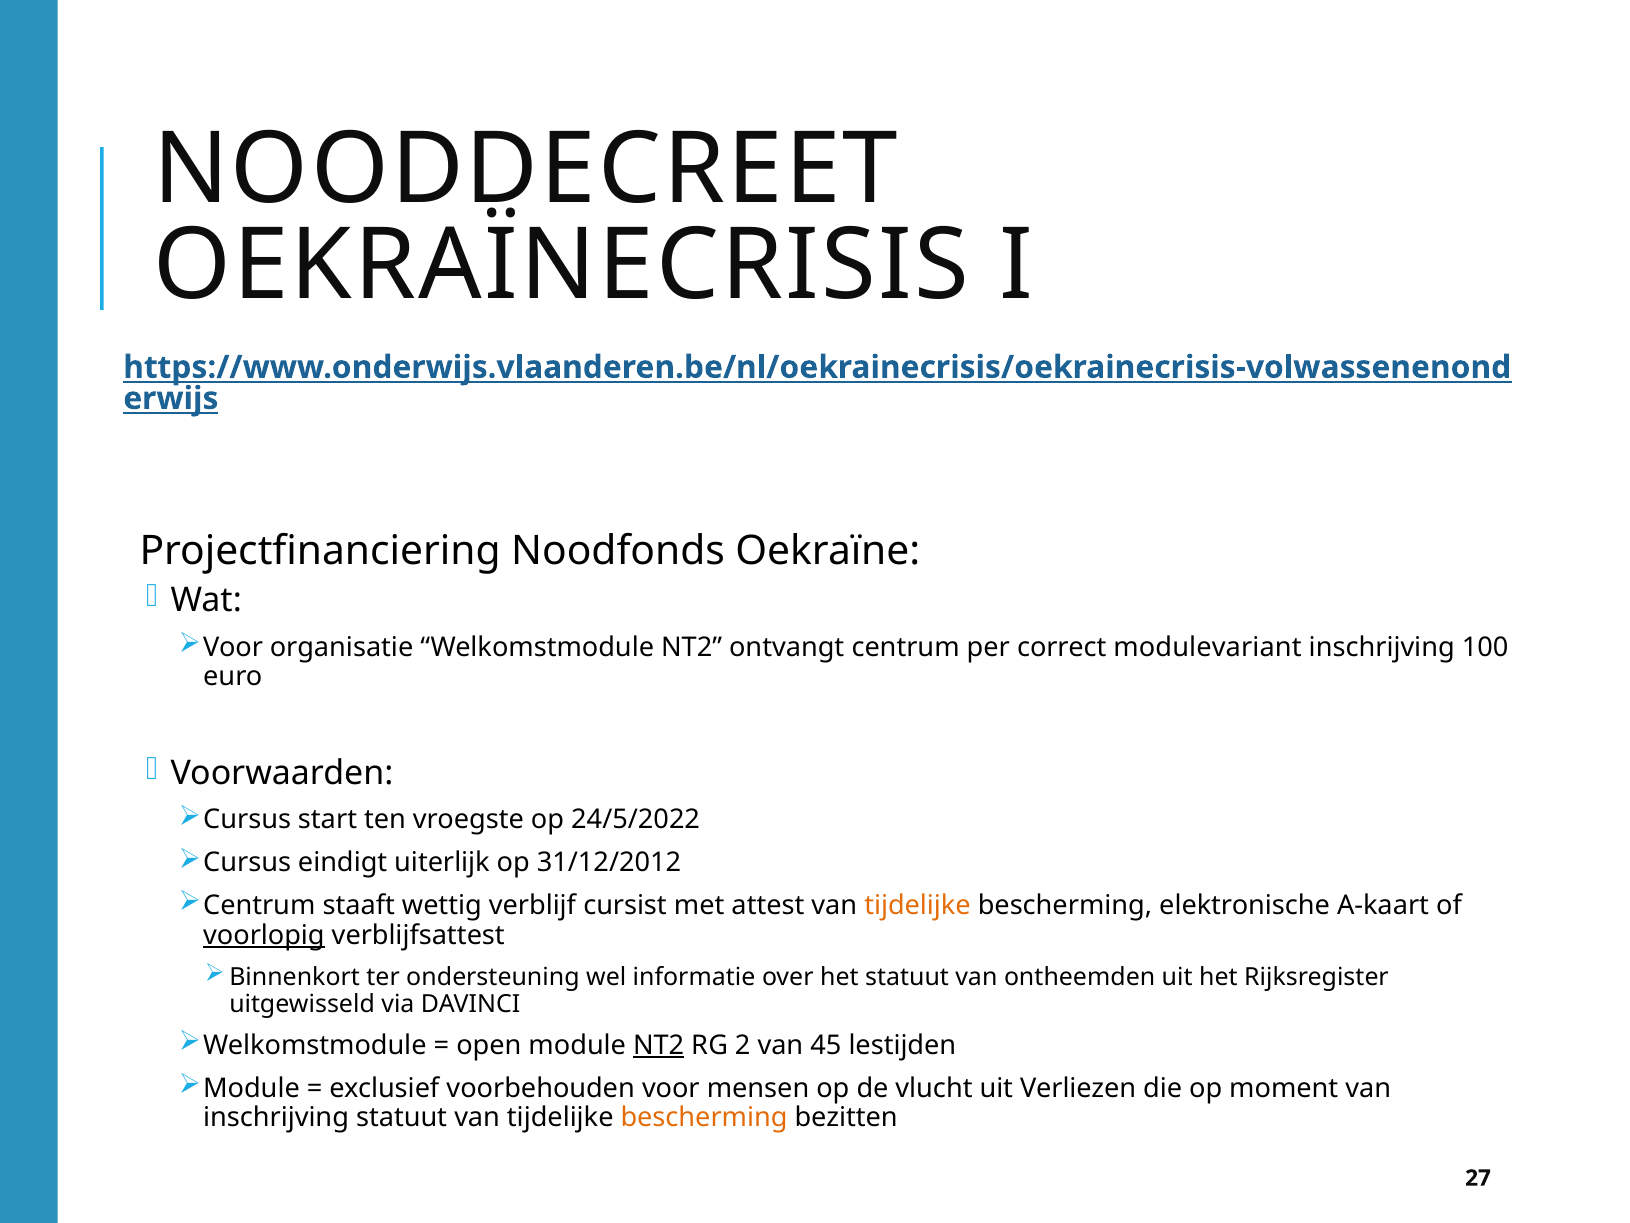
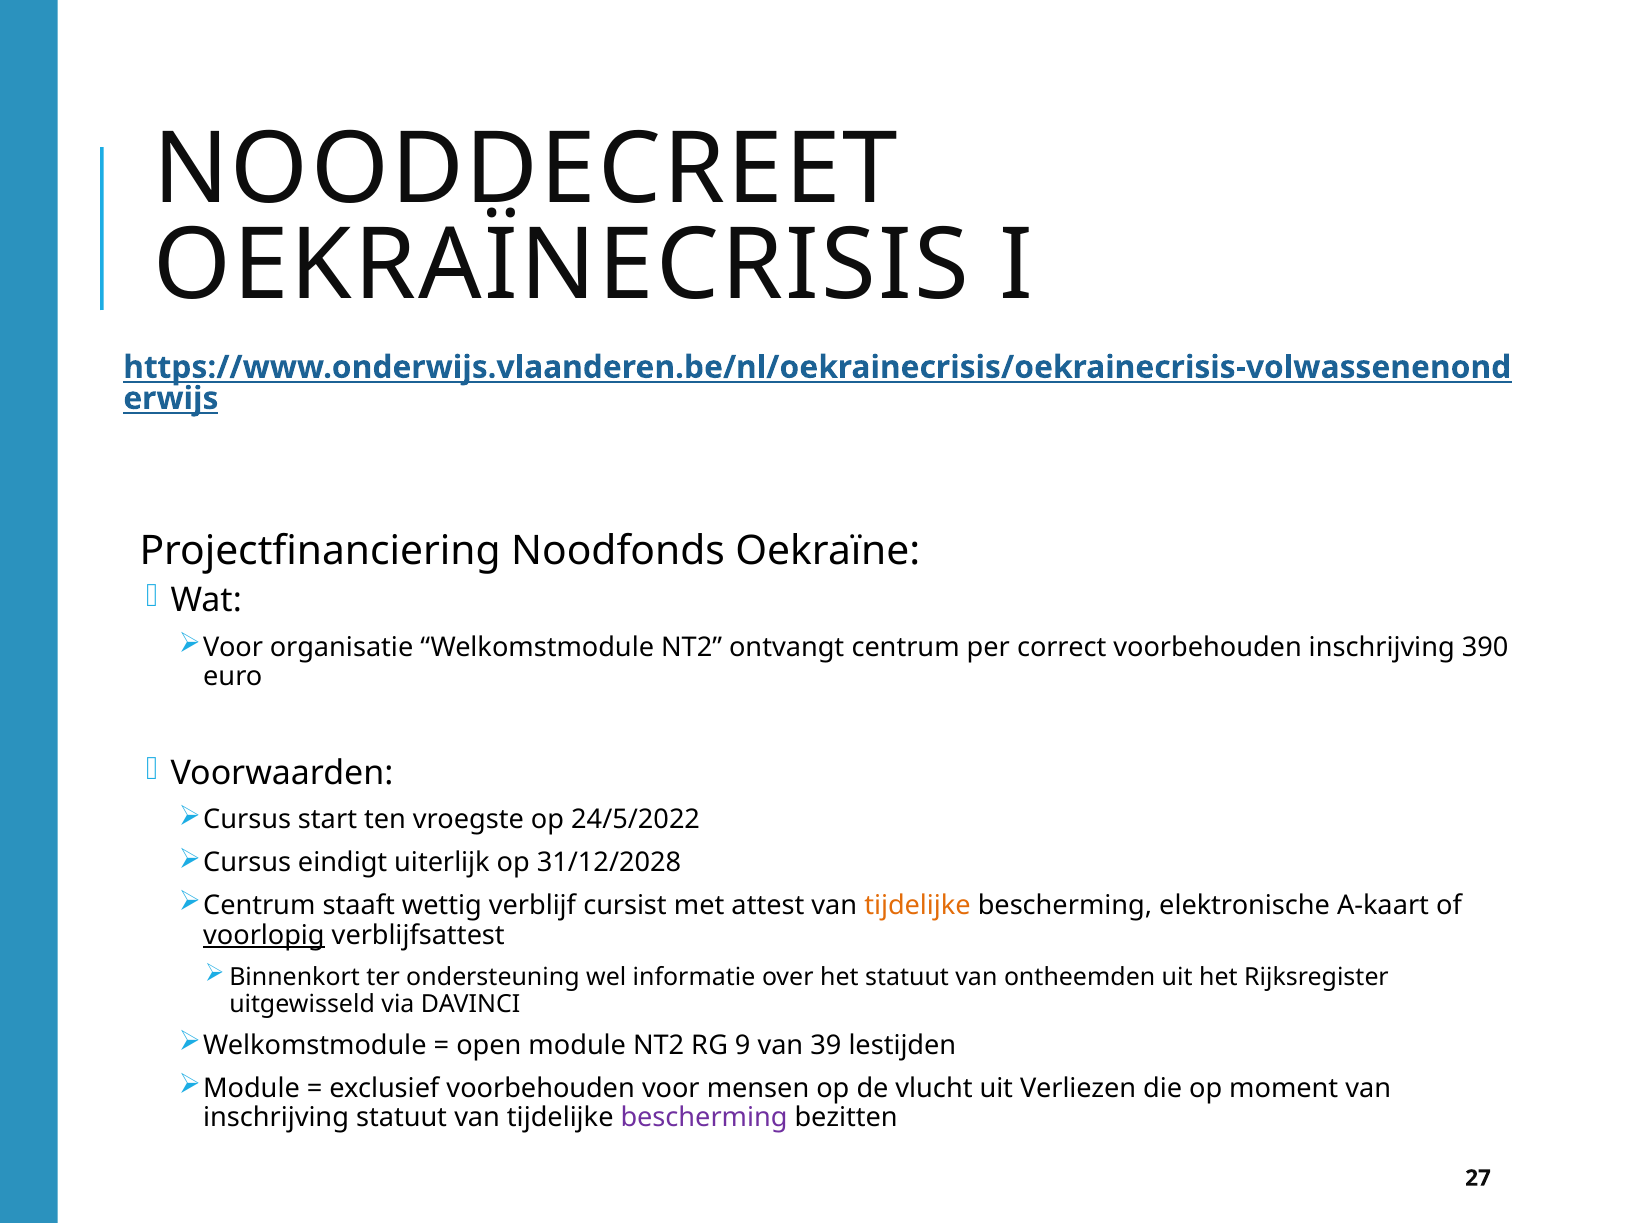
correct modulevariant: modulevariant -> voorbehouden (1208, 647)
100: 100 -> 390 (1485, 647)
31/12/2012: 31/12/2012 -> 31/12/2028 (609, 863)
NT2 underline: present -> none (659, 1045)
2: 2 -> 9 (743, 1045)
45: 45 -> 39 (826, 1045)
bescherming colour: orange -> purple (704, 1117)
